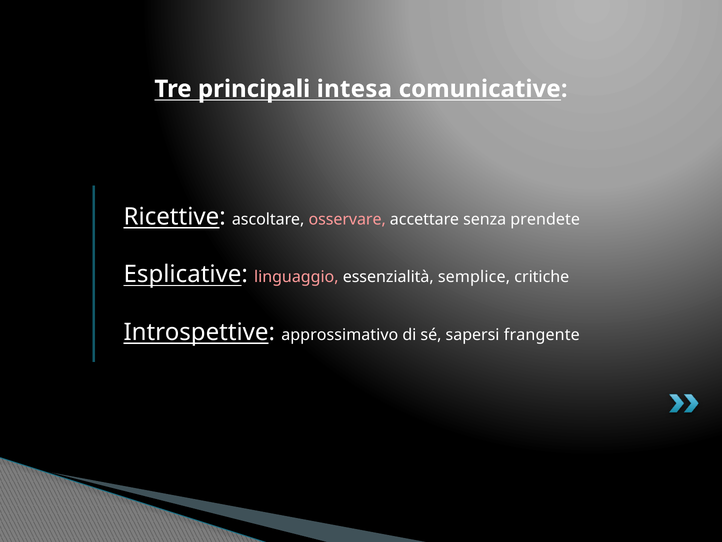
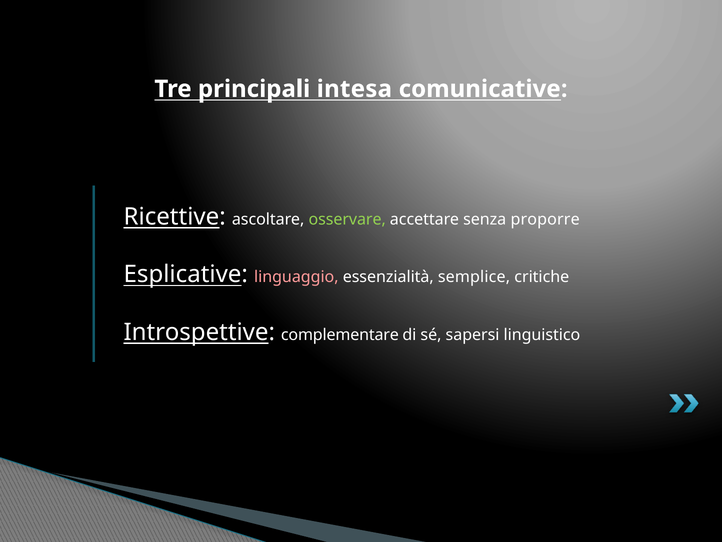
osservare colour: pink -> light green (347, 219)
prendete: prendete -> proporre (545, 219)
approssimativo: approssimativo -> complementare (340, 335)
frangente: frangente -> linguistico (542, 335)
